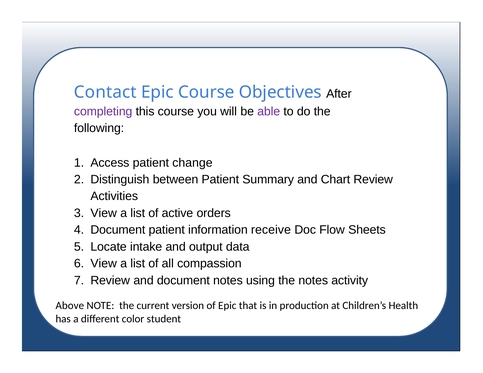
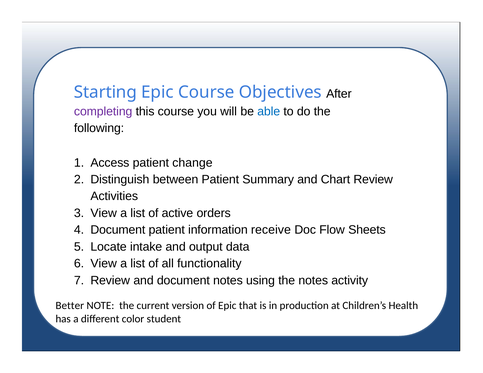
Contact: Contact -> Starting (105, 92)
able colour: purple -> blue (269, 112)
compassion: compassion -> functionality (209, 264)
Above: Above -> Better (70, 306)
